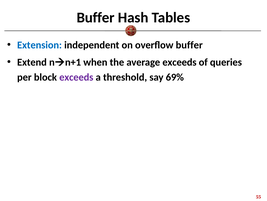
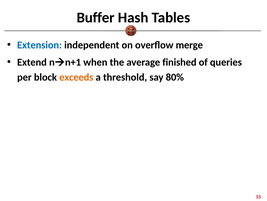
overflow buffer: buffer -> merge (189, 45)
average exceeds: exceeds -> finished (179, 62)
exceeds colour: purple -> orange (76, 77)
69%: 69% -> 80% (175, 77)
